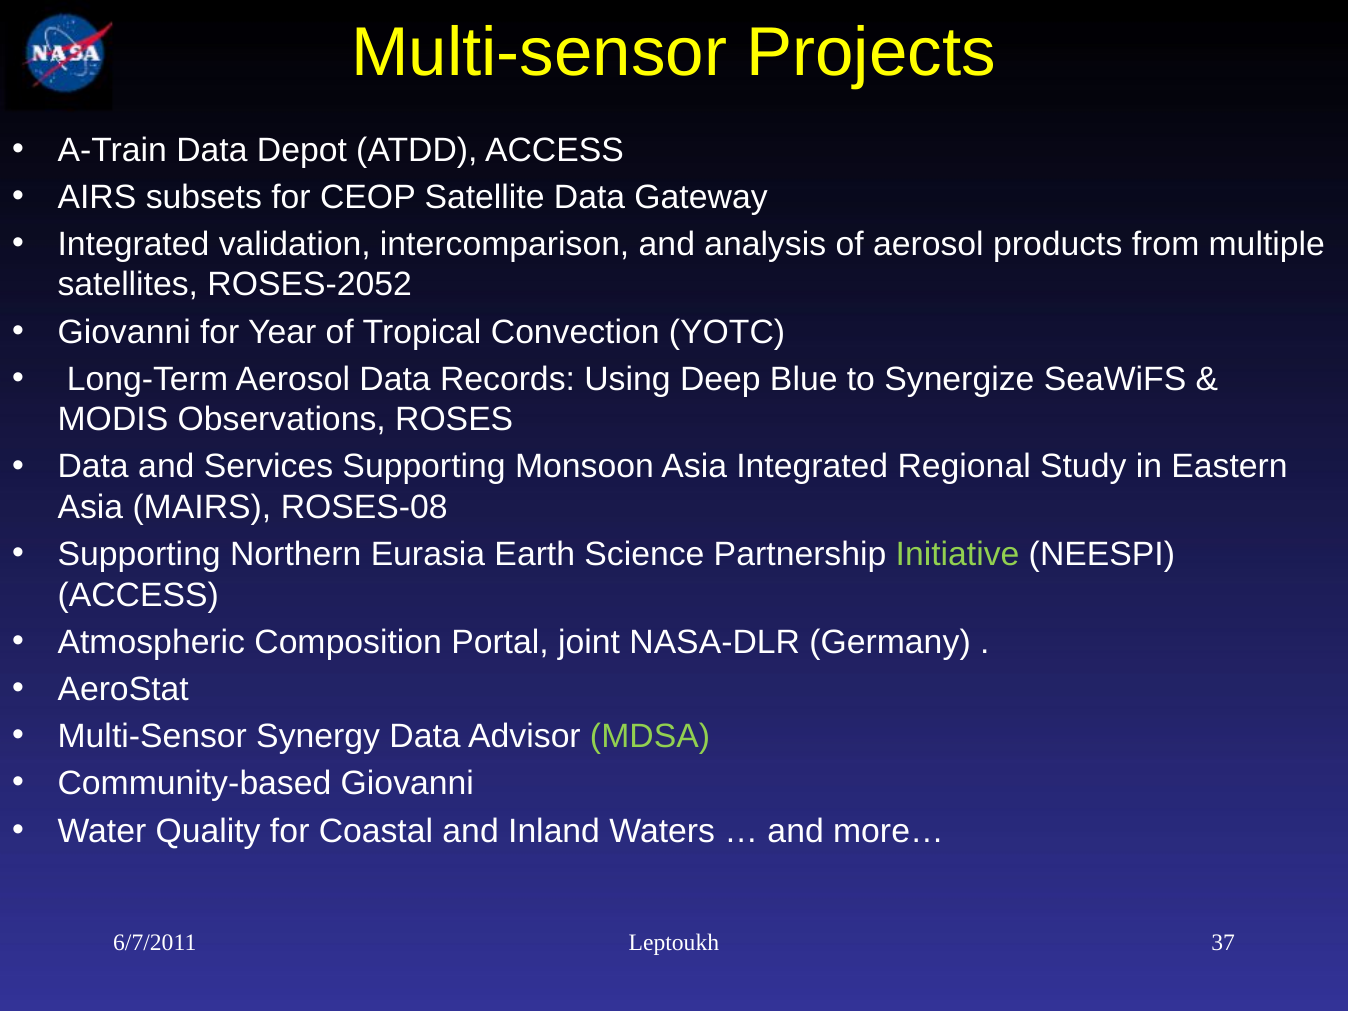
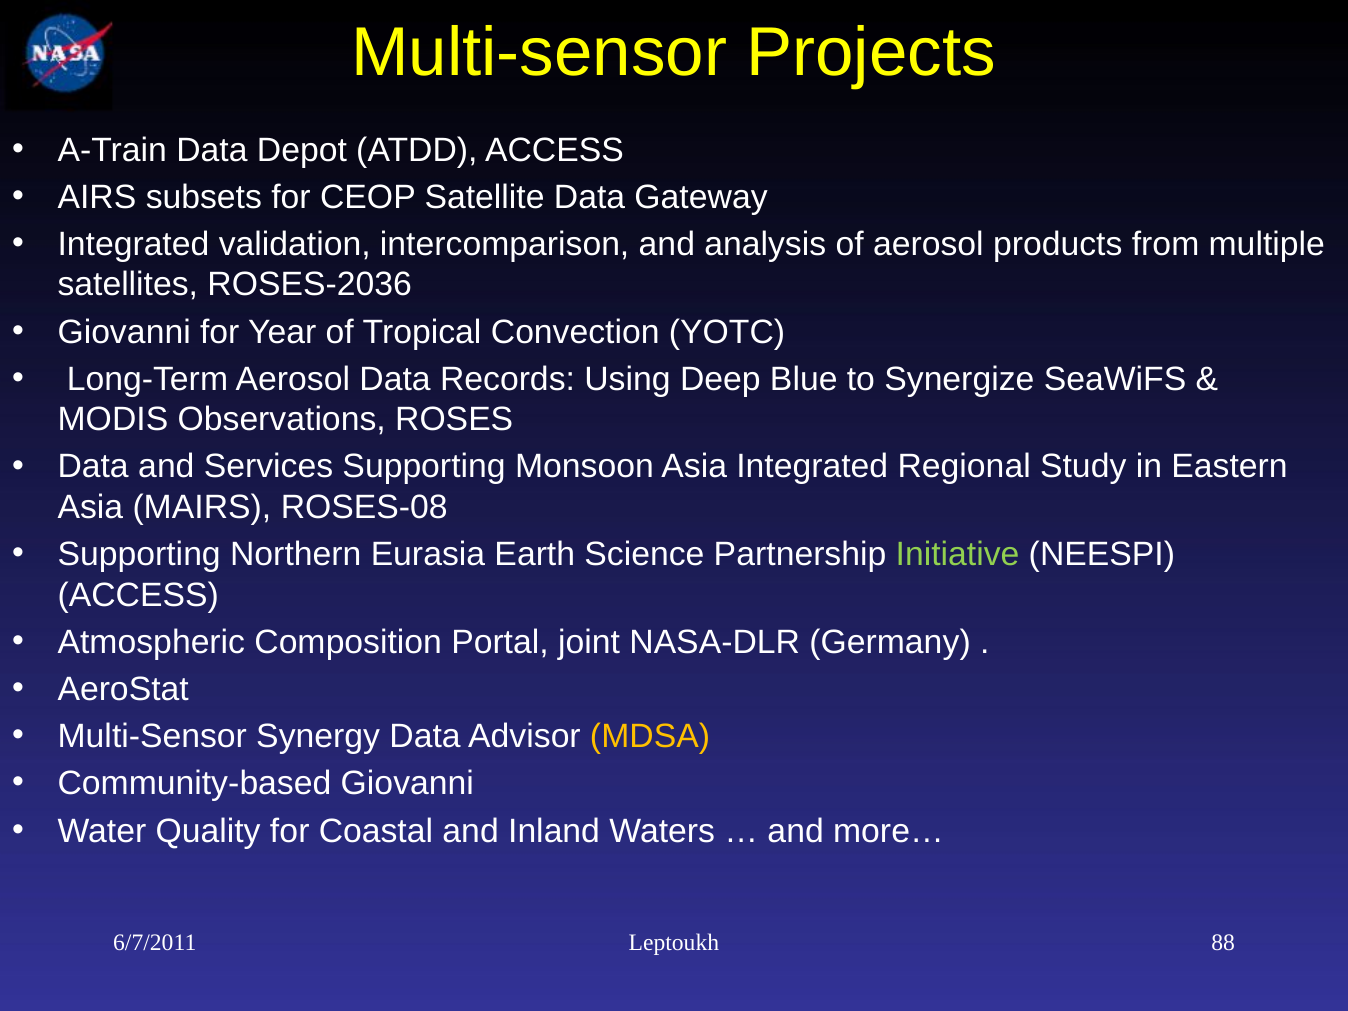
ROSES-2052: ROSES-2052 -> ROSES-2036 (310, 285)
MDSA colour: light green -> yellow (650, 737)
37: 37 -> 88 (1223, 943)
